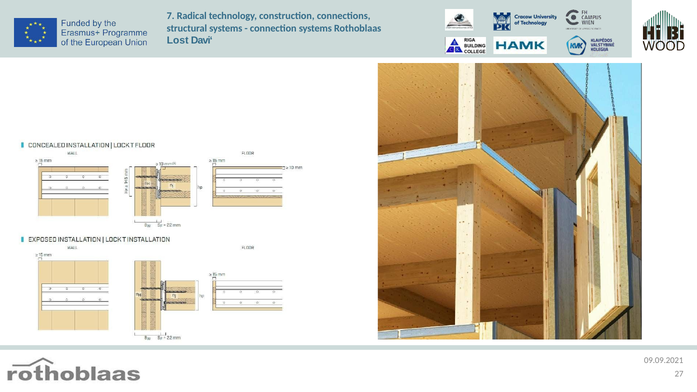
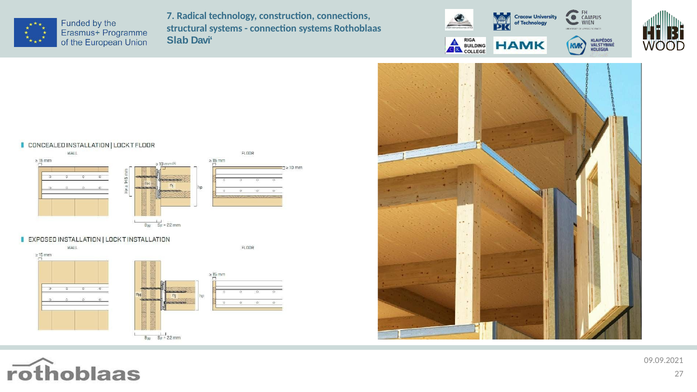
Lost: Lost -> Slab (178, 41)
